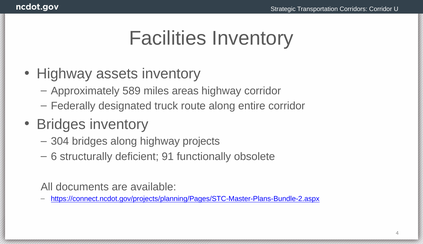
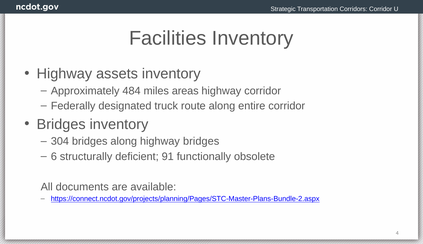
589: 589 -> 484 (132, 91)
highway projects: projects -> bridges (201, 141)
